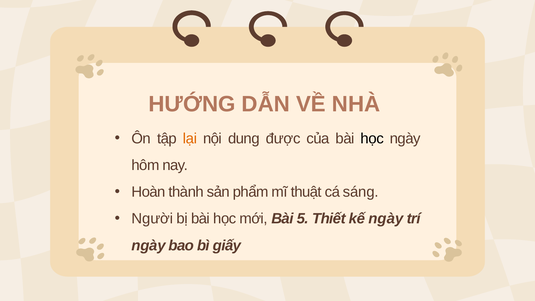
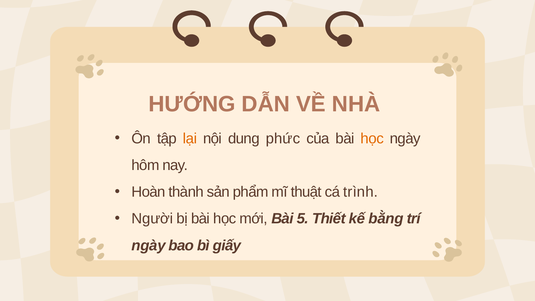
được: được -> phức (283, 138)
học colour: black -> orange (372, 138)
sáng: sáng -> trình (361, 192)
kế ngày: ngày -> bằng (386, 219)
